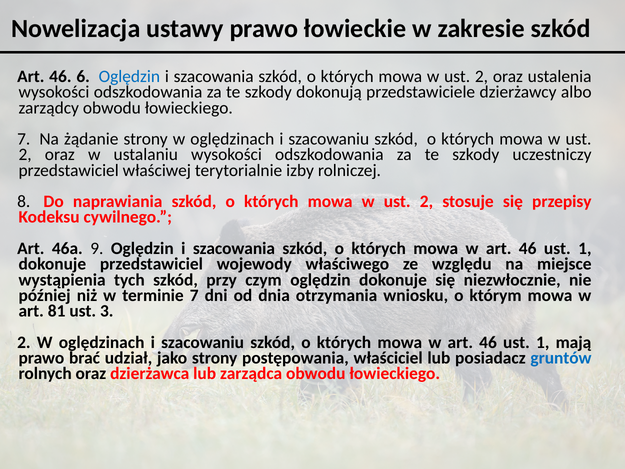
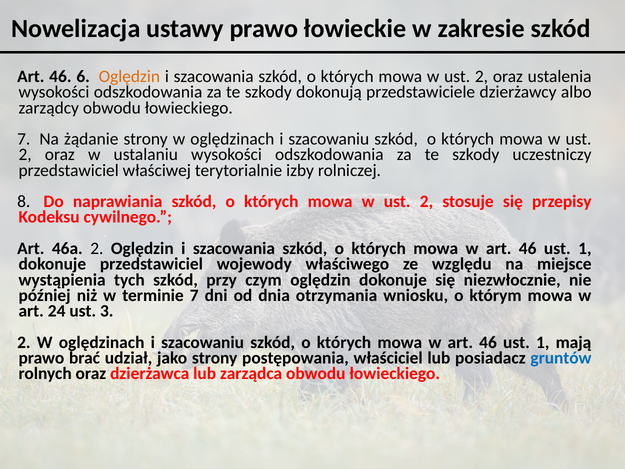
Oględzin colour: blue -> orange (129, 77)
46a 9: 9 -> 2 (97, 248)
81: 81 -> 24 (57, 311)
